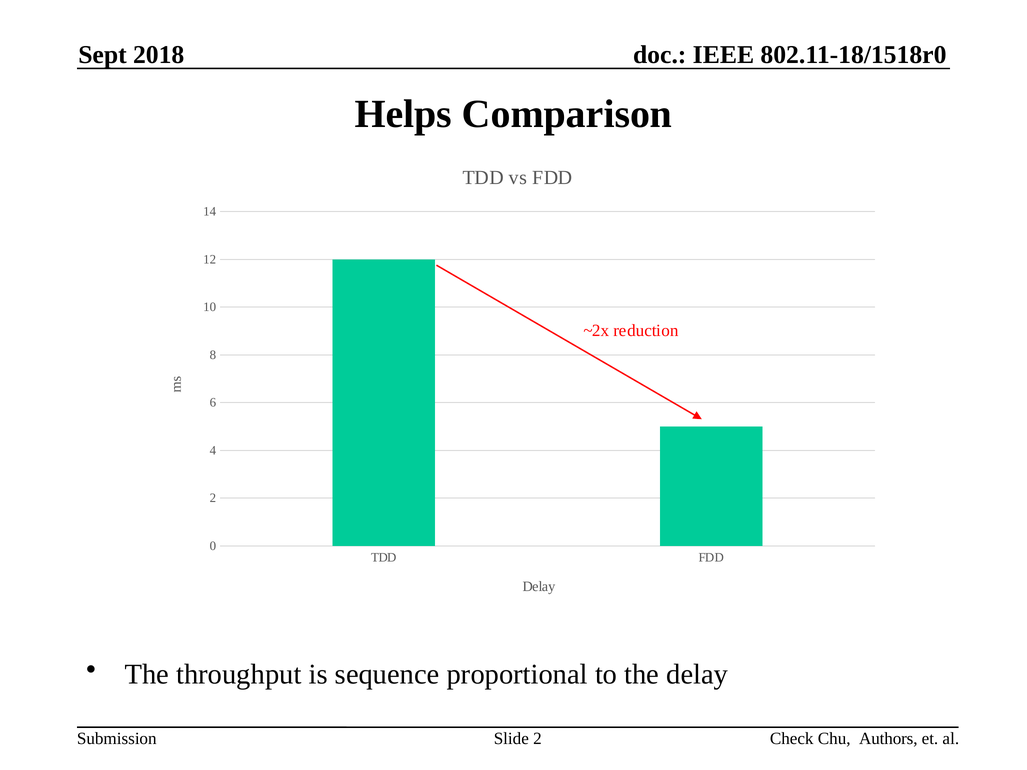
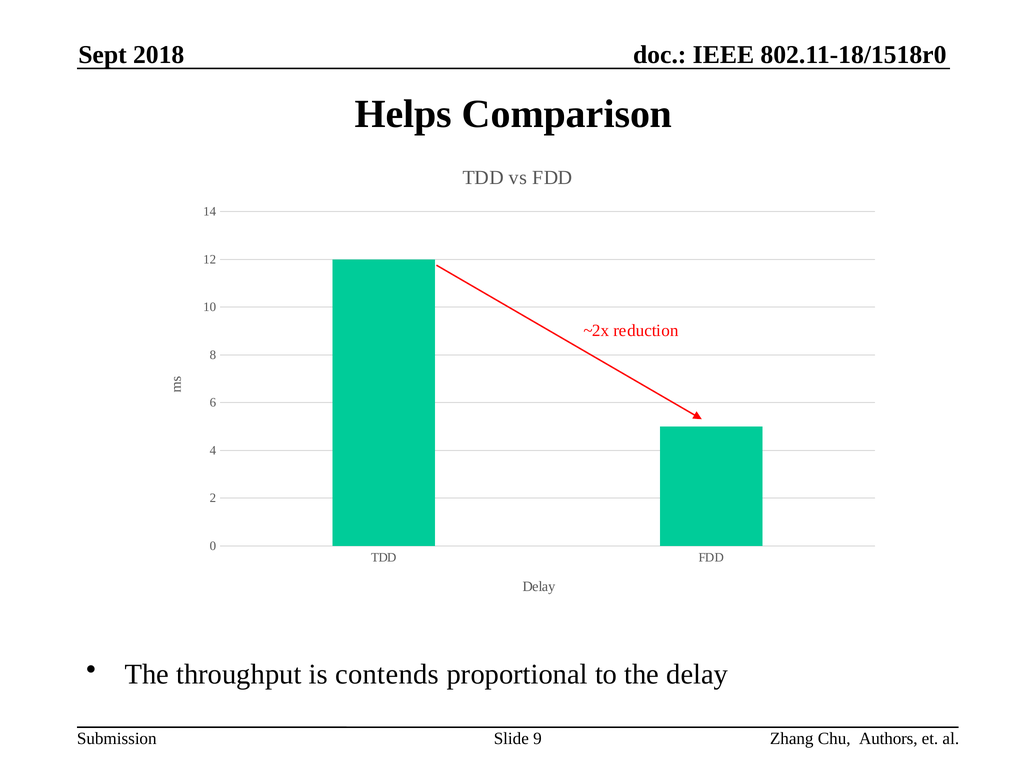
sequence: sequence -> contends (387, 675)
Slide 2: 2 -> 9 (537, 739)
Check: Check -> Zhang (792, 739)
